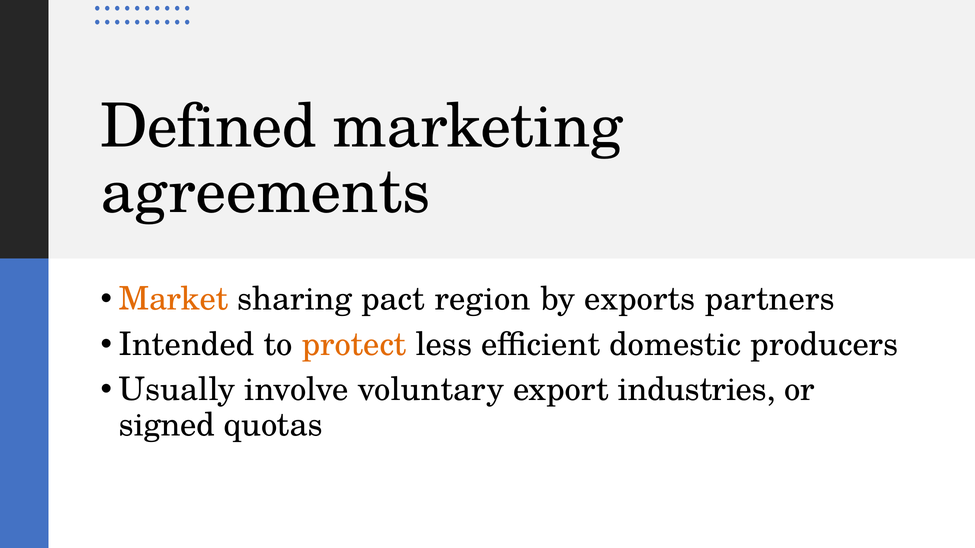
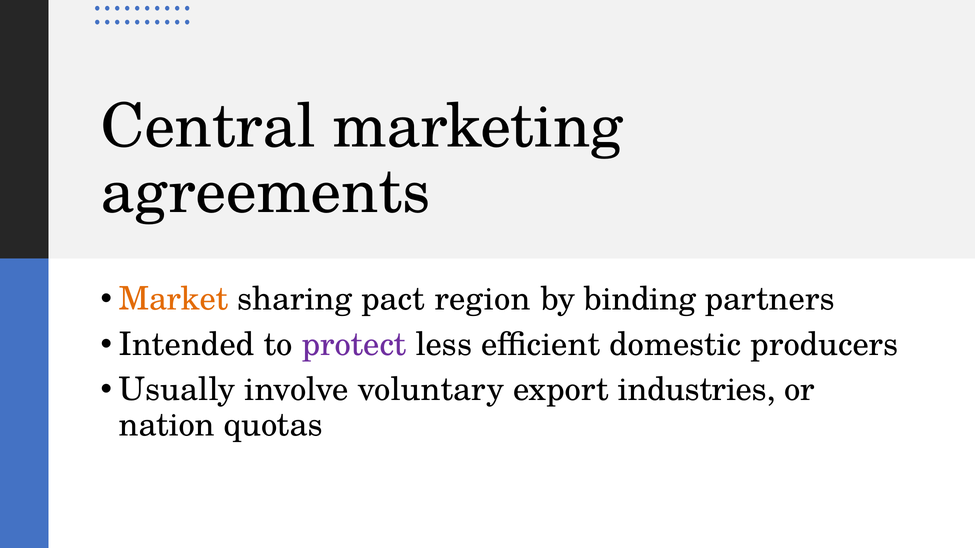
Defined: Defined -> Central (208, 127)
exports: exports -> binding (640, 299)
protect colour: orange -> purple (354, 345)
signed: signed -> nation (167, 425)
